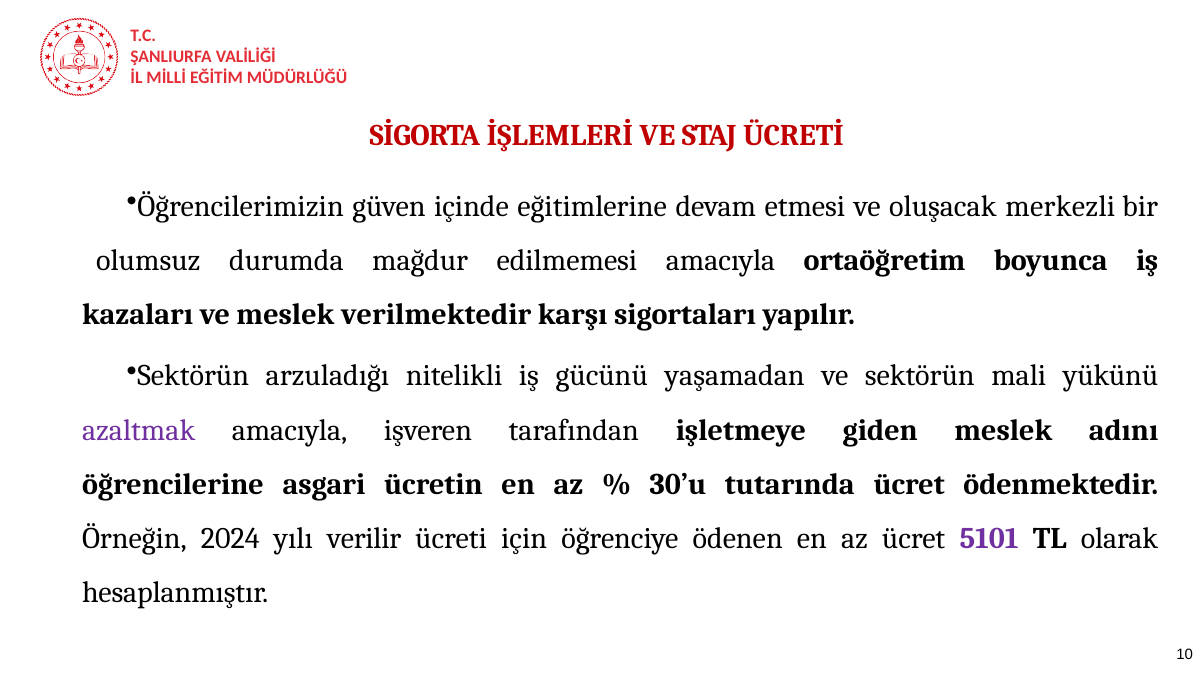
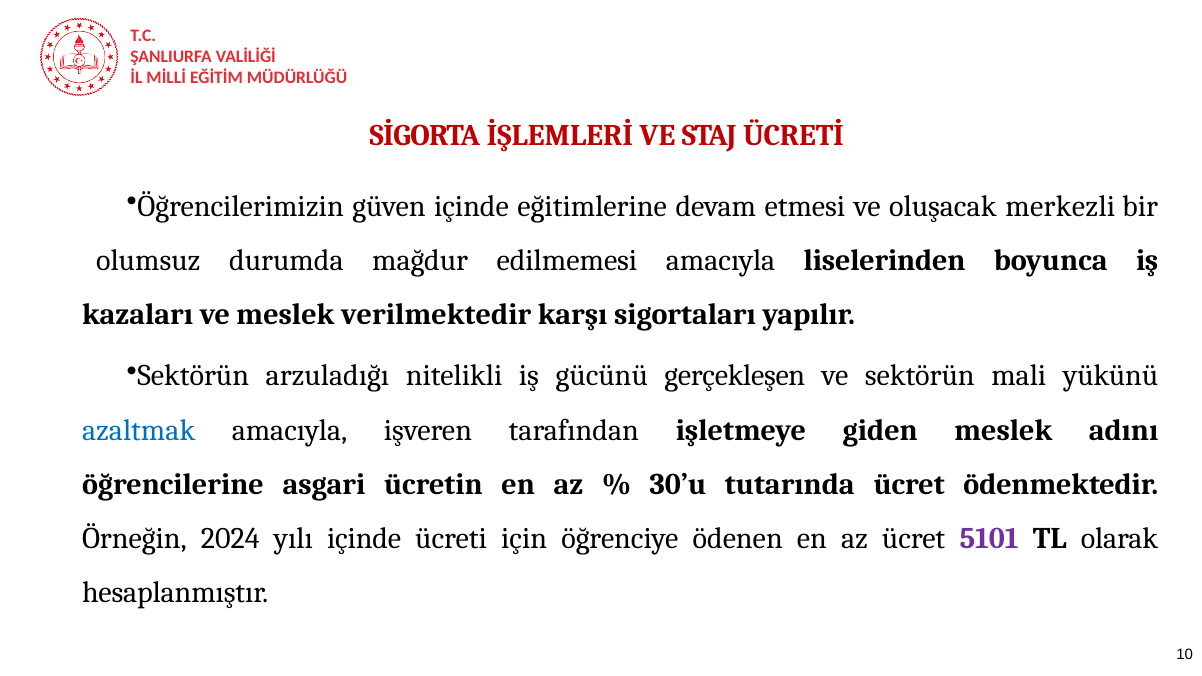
ortaöğretim: ortaöğretim -> liselerinden (885, 261)
yaşamadan: yaşamadan -> gerçekleşen (735, 376)
azaltmak colour: purple -> blue (139, 430)
yılı verilir: verilir -> içinde (364, 538)
